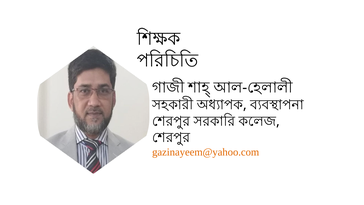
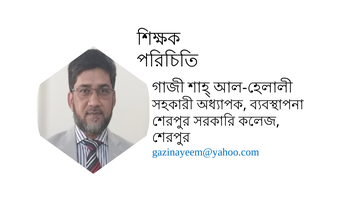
gazinayeem@yahoo.com colour: orange -> blue (206, 152)
